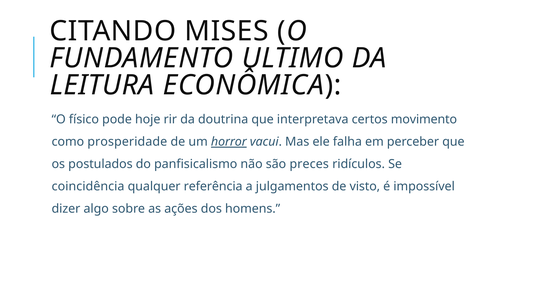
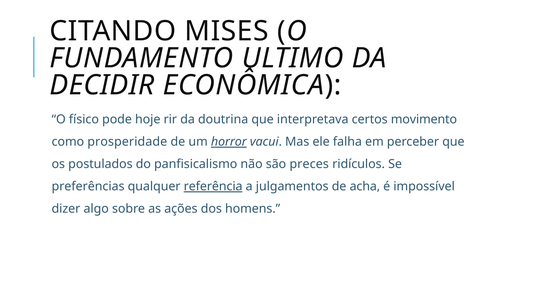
LEITURA: LEITURA -> DECIDIR (102, 85)
coincidência: coincidência -> preferências (88, 186)
referência underline: none -> present (213, 186)
visto: visto -> acha (365, 186)
